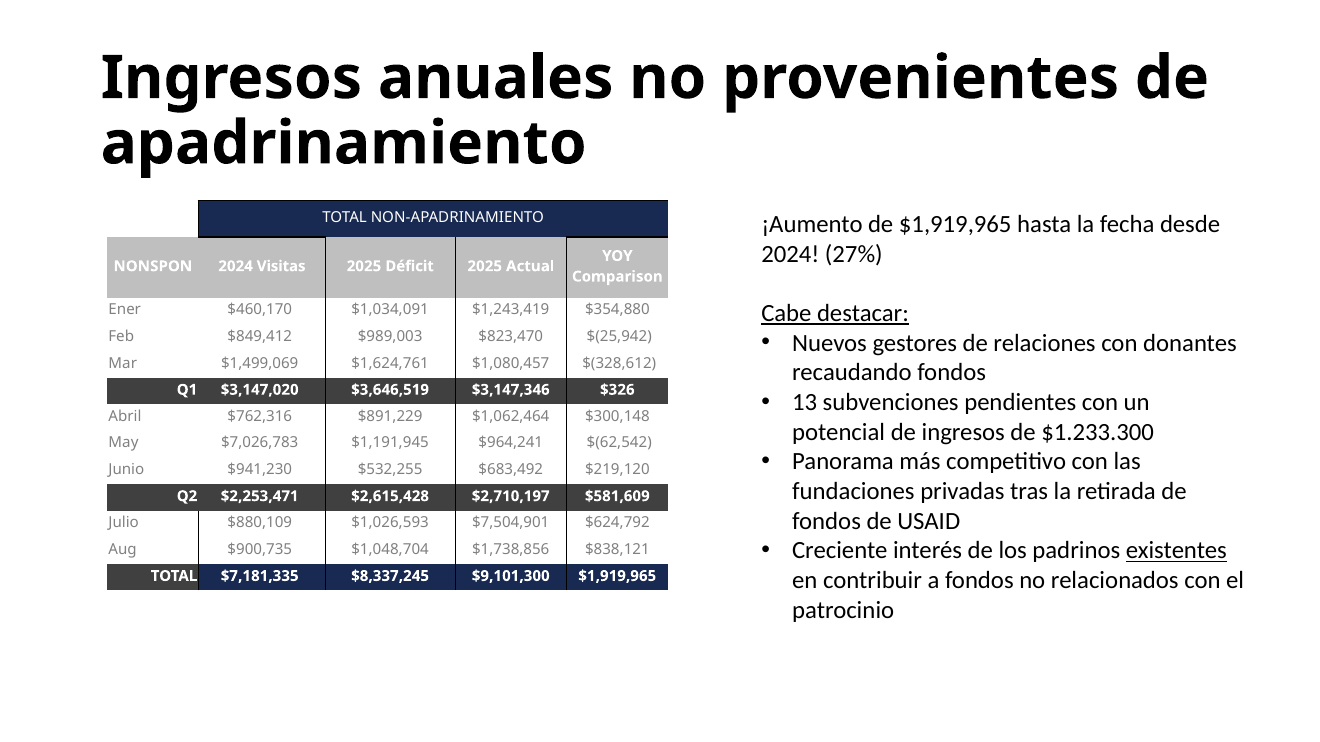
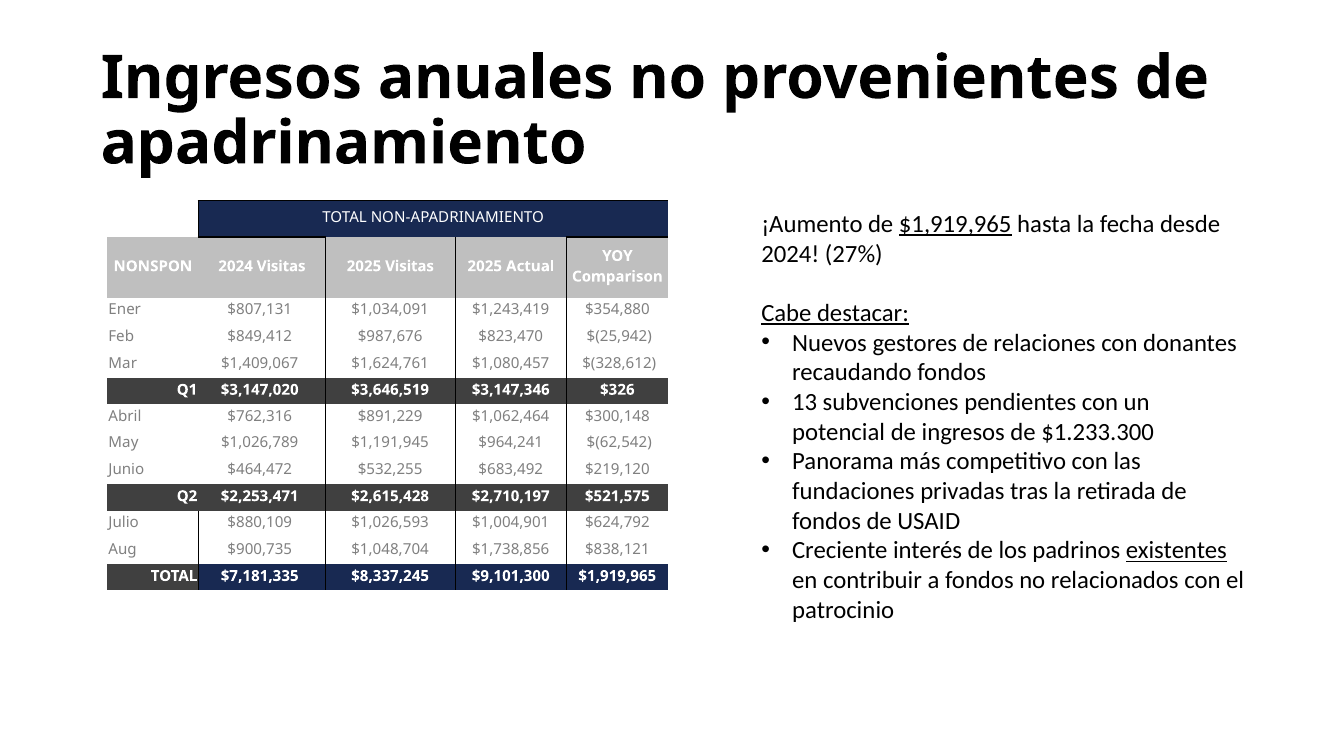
$1,919,965 underline: none -> present (955, 224)
2025 Déficit: Déficit -> Visitas (410, 266)
$460,170: $460,170 -> $807,131 (260, 310)
$989,003: $989,003 -> $987,676 (390, 337)
$1,499,069: $1,499,069 -> $1,409,067 (260, 363)
$7,026,783: $7,026,783 -> $1,026,789 (260, 443)
$941,230: $941,230 -> $464,472 (260, 470)
$581,609: $581,609 -> $521,575 (617, 496)
$7,504,901: $7,504,901 -> $1,004,901 (511, 523)
